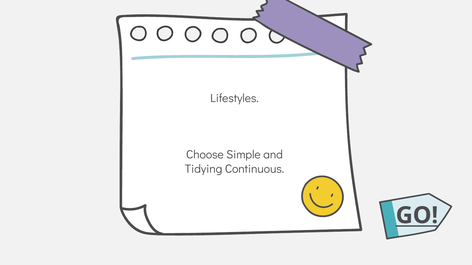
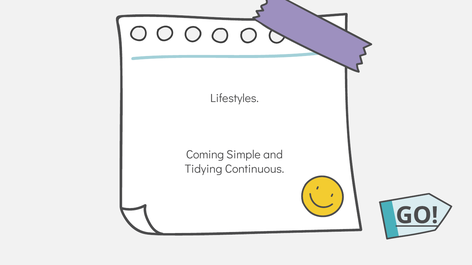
Choose: Choose -> Coming (205, 155)
